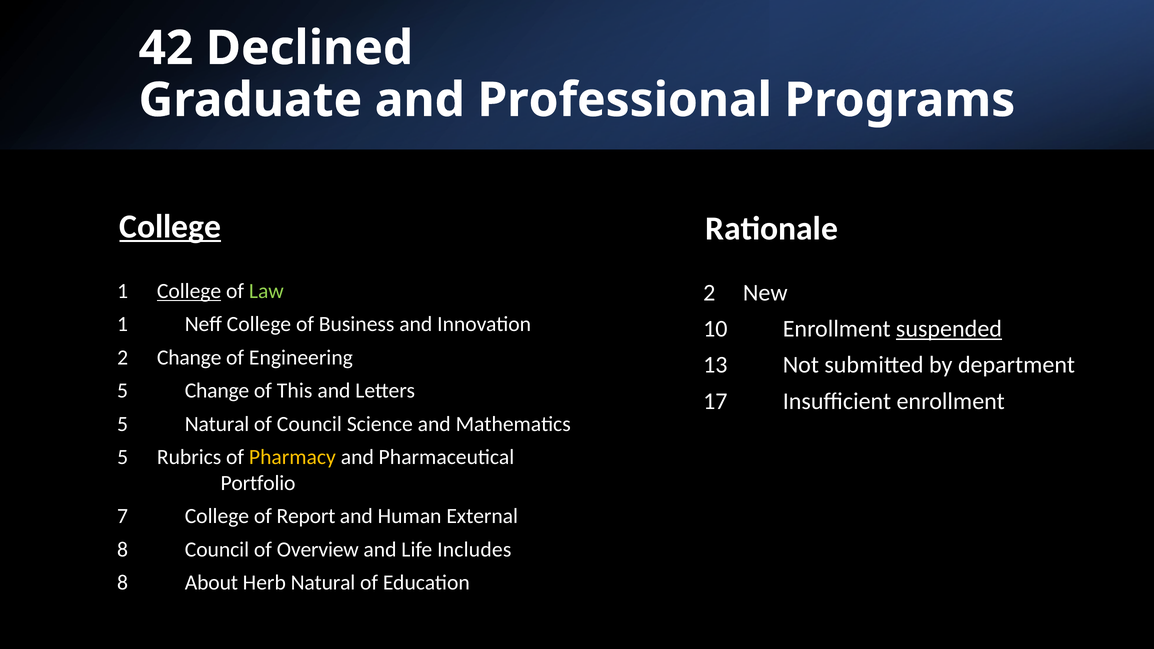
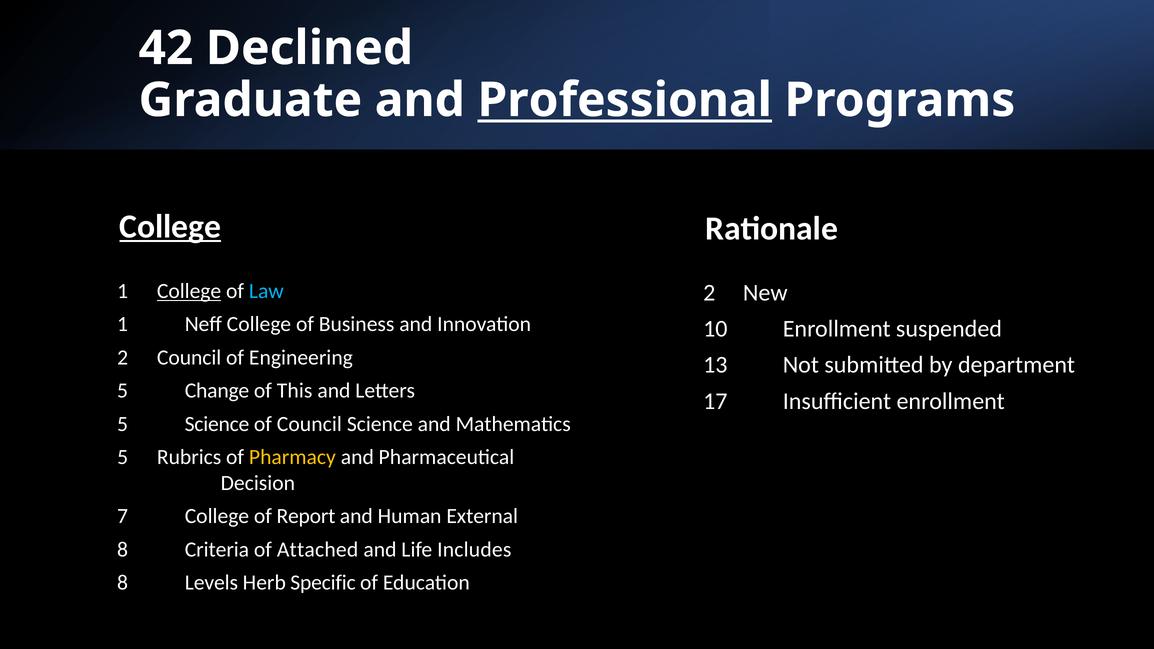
Professional underline: none -> present (625, 100)
Law colour: light green -> light blue (266, 291)
suspended underline: present -> none (949, 329)
Change: Change -> Council (189, 358)
5 Natural: Natural -> Science (217, 424)
Portfolio: Portfolio -> Decision (258, 483)
8 Council: Council -> Criteria (217, 550)
Overview: Overview -> Attached (318, 550)
About: About -> Levels (211, 583)
Herb Natural: Natural -> Specific (323, 583)
